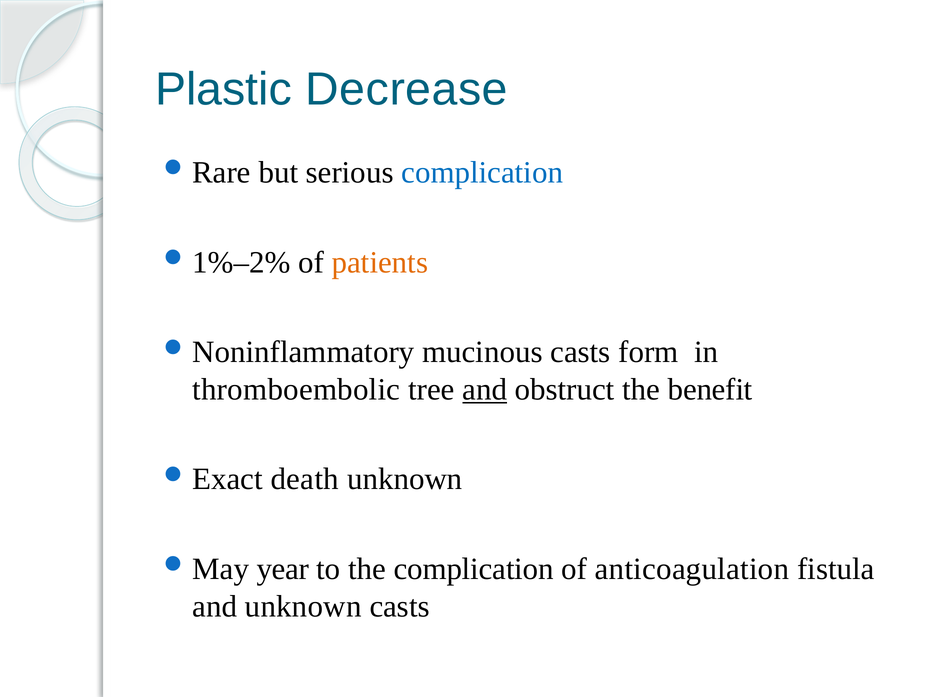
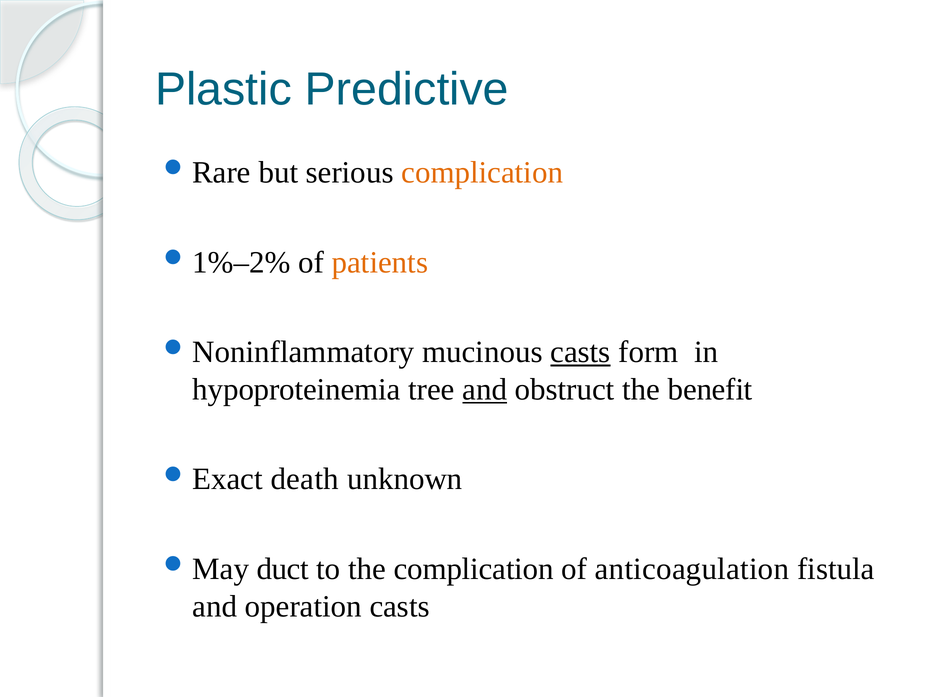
Decrease: Decrease -> Predictive (407, 89)
complication colour: blue -> orange (482, 173)
casts underline: none -> present (580, 352)
thromboembolic: thromboembolic -> hypoproteinemia (296, 390)
year: year -> duct (283, 570)
and unknown: unknown -> operation (303, 607)
